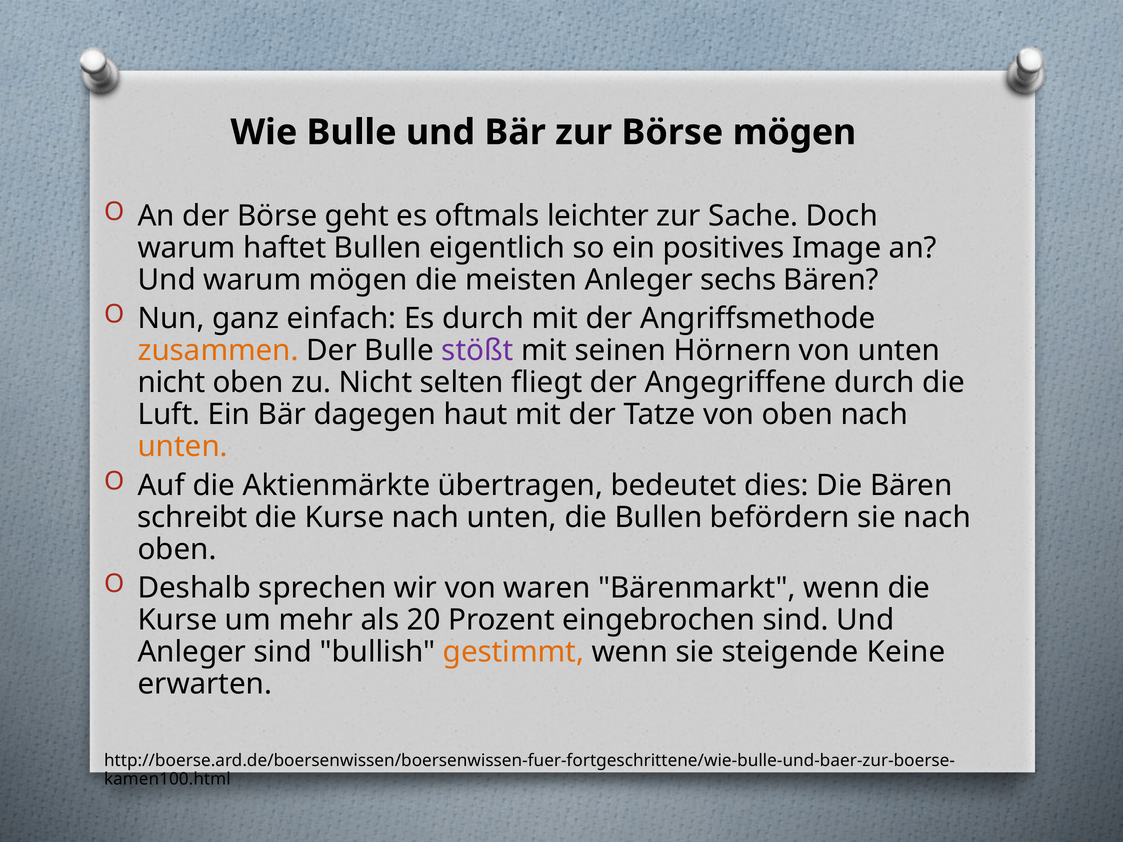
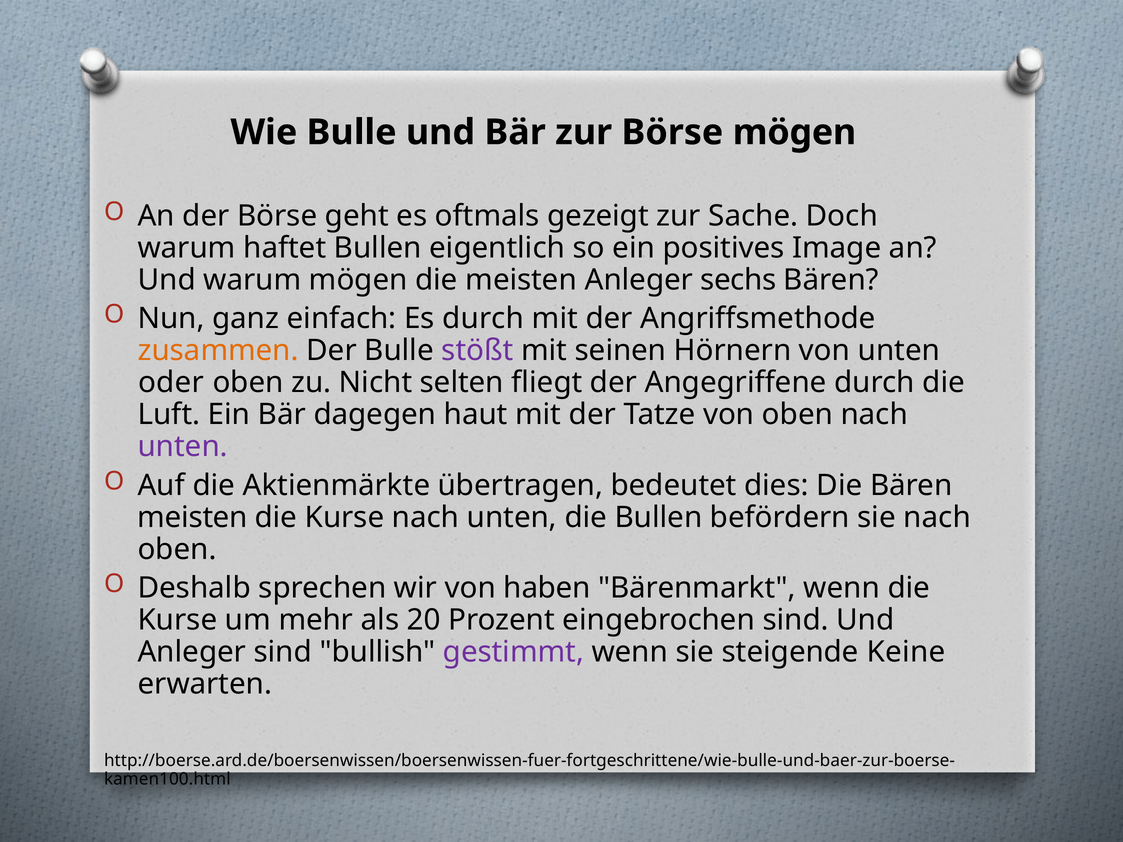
leichter: leichter -> gezeigt (598, 216)
nicht: nicht -> oder (171, 383)
unten colour: orange -> purple (183, 447)
schreibt: schreibt -> meisten (193, 517)
waren: waren -> haben (547, 588)
gestimmt colour: orange -> purple (513, 652)
